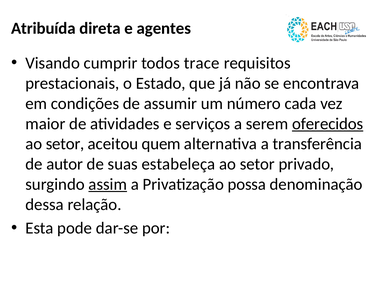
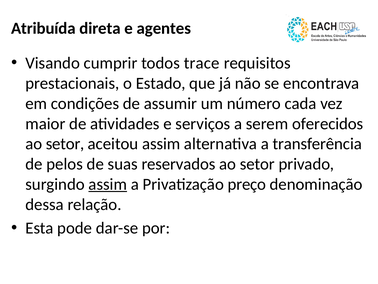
oferecidos underline: present -> none (328, 123)
aceitou quem: quem -> assim (161, 144)
autor: autor -> pelos (65, 164)
estabeleça: estabeleça -> reservados (178, 164)
possa: possa -> preço (247, 184)
